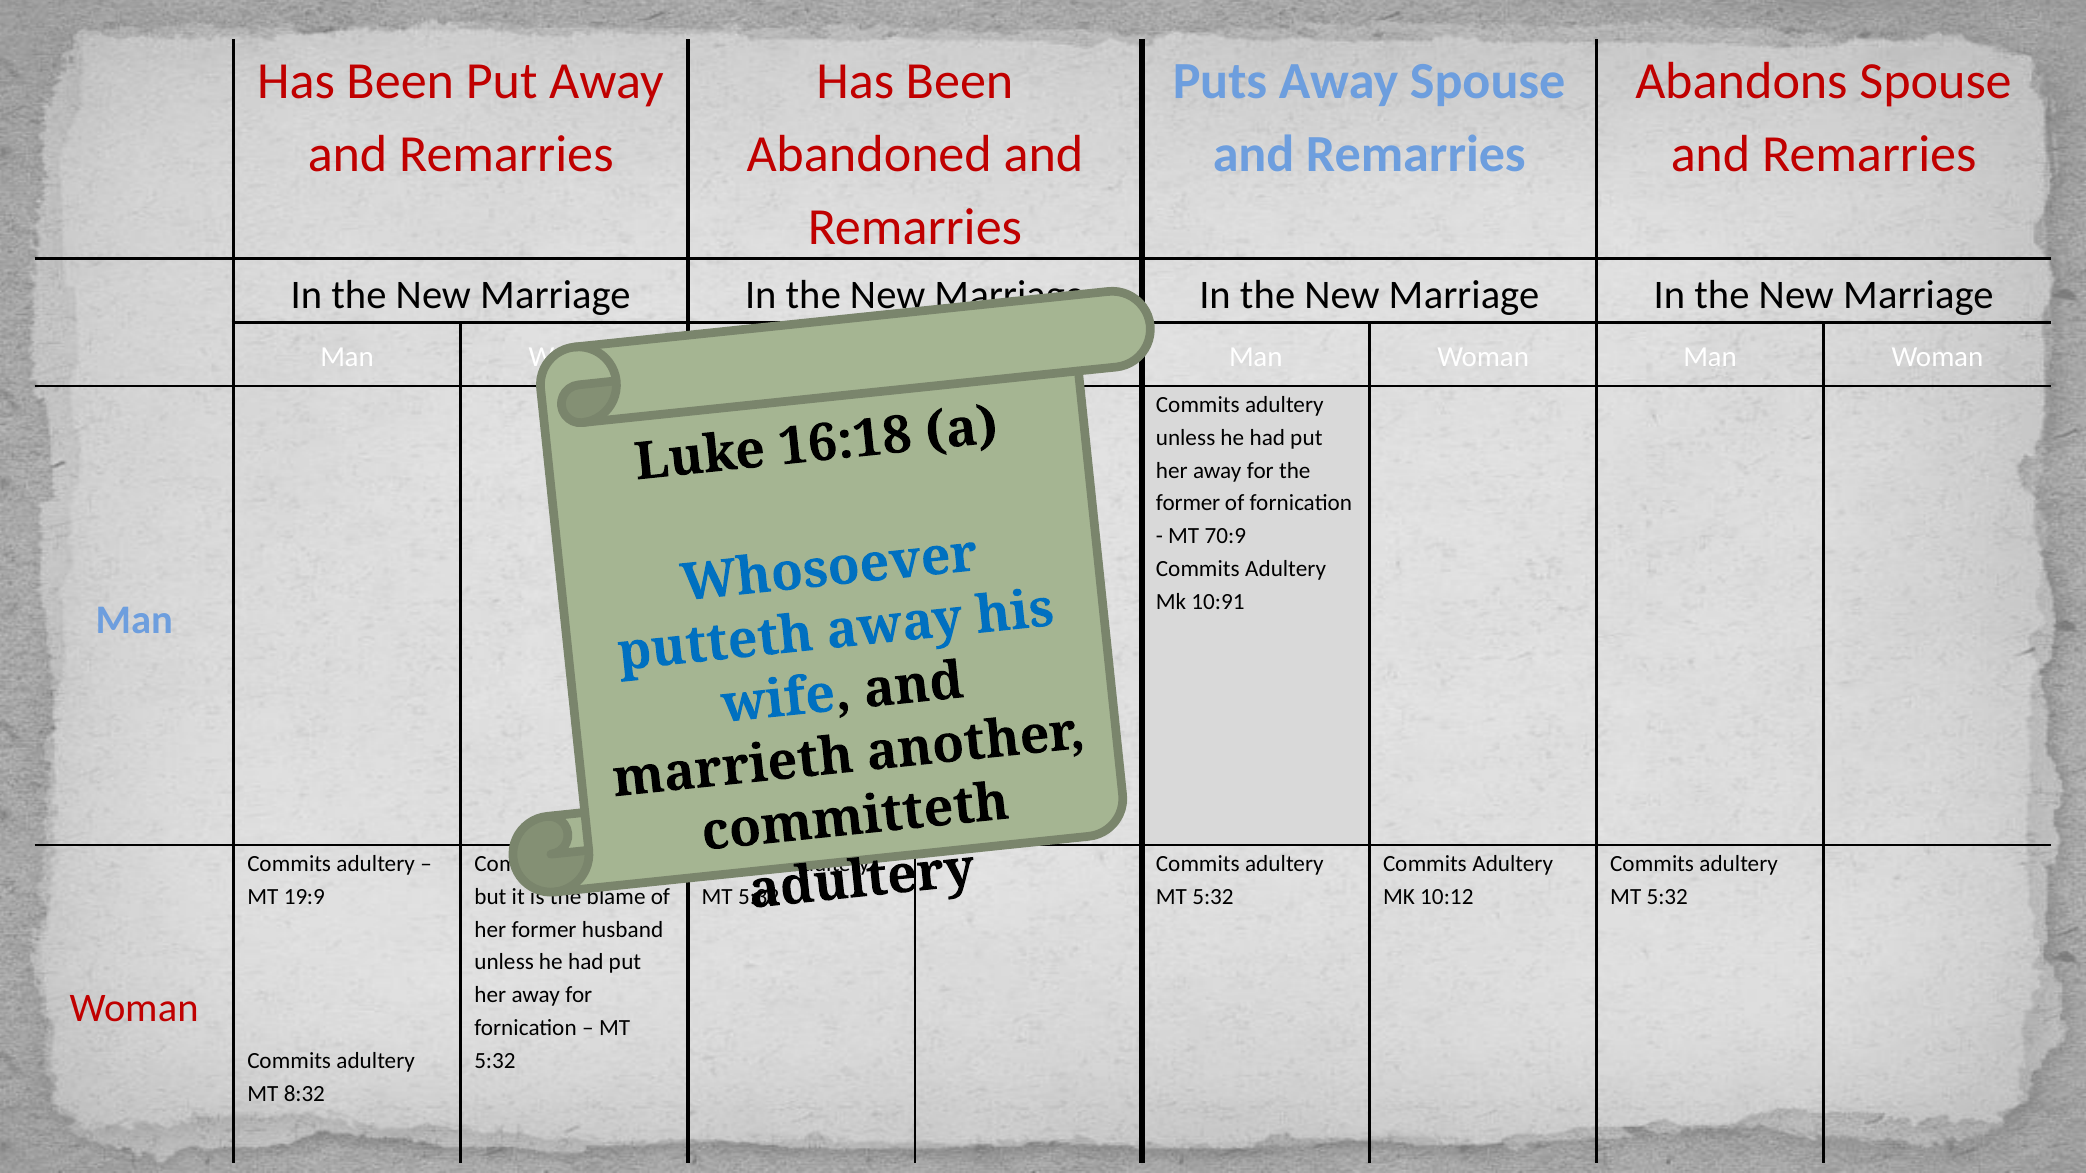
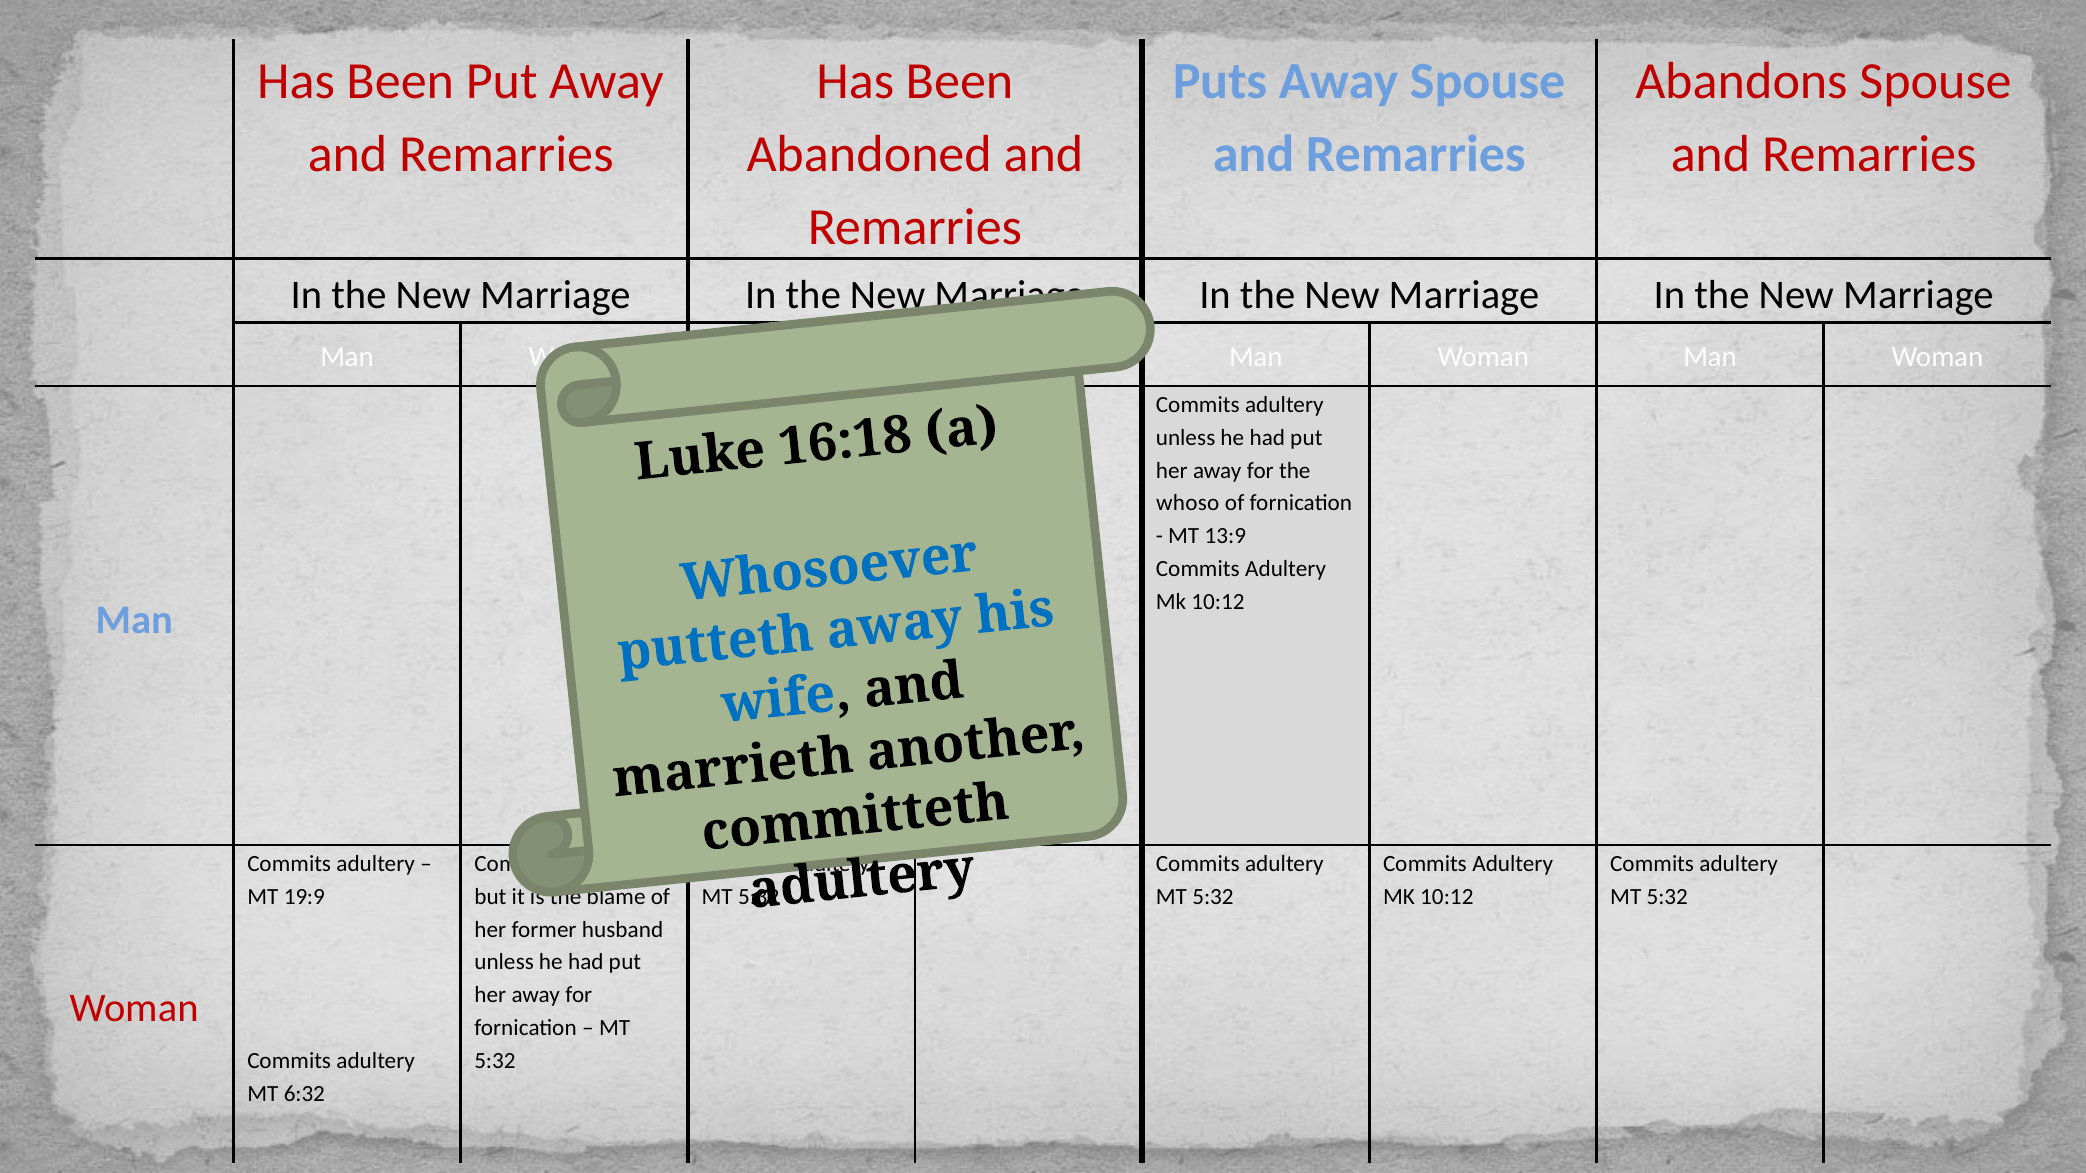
former: former -> whoso (1188, 503)
70:9: 70:9 -> 13:9 (1225, 536)
10:91: 10:91 -> 10:12 (1218, 602)
8:32: 8:32 -> 6:32 (304, 1094)
